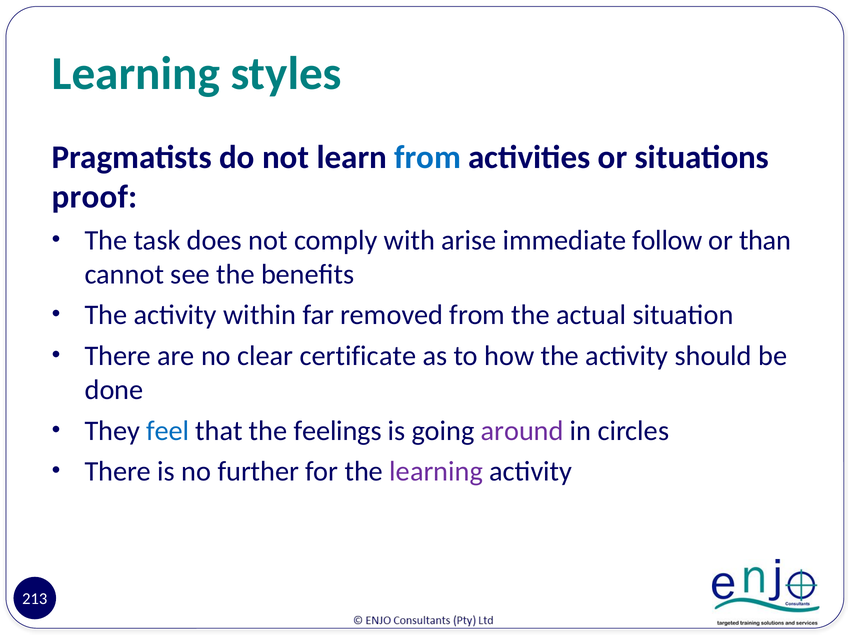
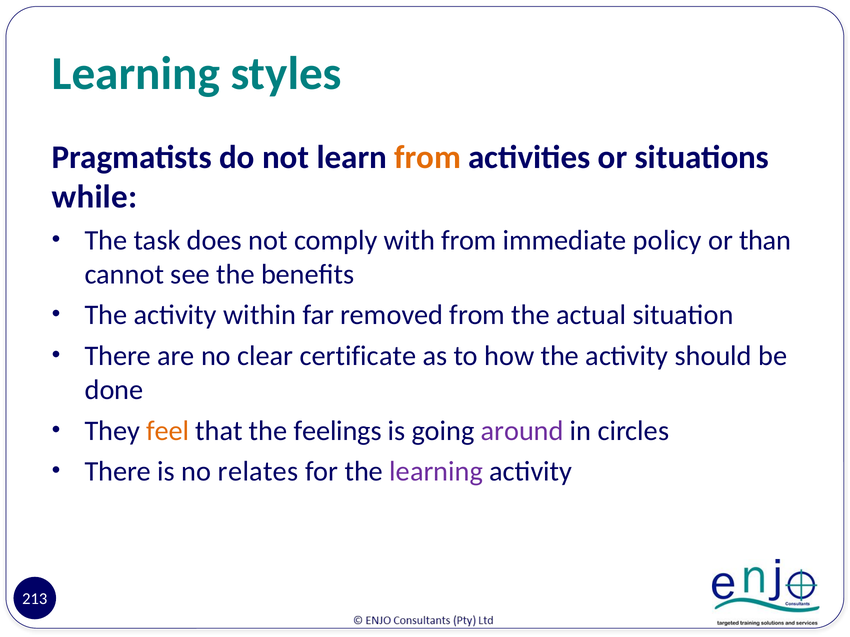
from colour: blue -> orange (428, 158)
proof: proof -> while (95, 197)
with arise: arise -> from (469, 241)
follow: follow -> policy (667, 241)
feel colour: blue -> orange (168, 431)
further: further -> relates (258, 472)
